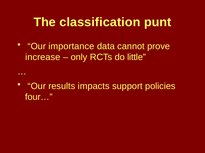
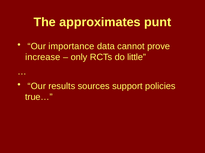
classification: classification -> approximates (100, 22)
impacts: impacts -> sources (94, 87)
four…: four… -> true… (39, 97)
